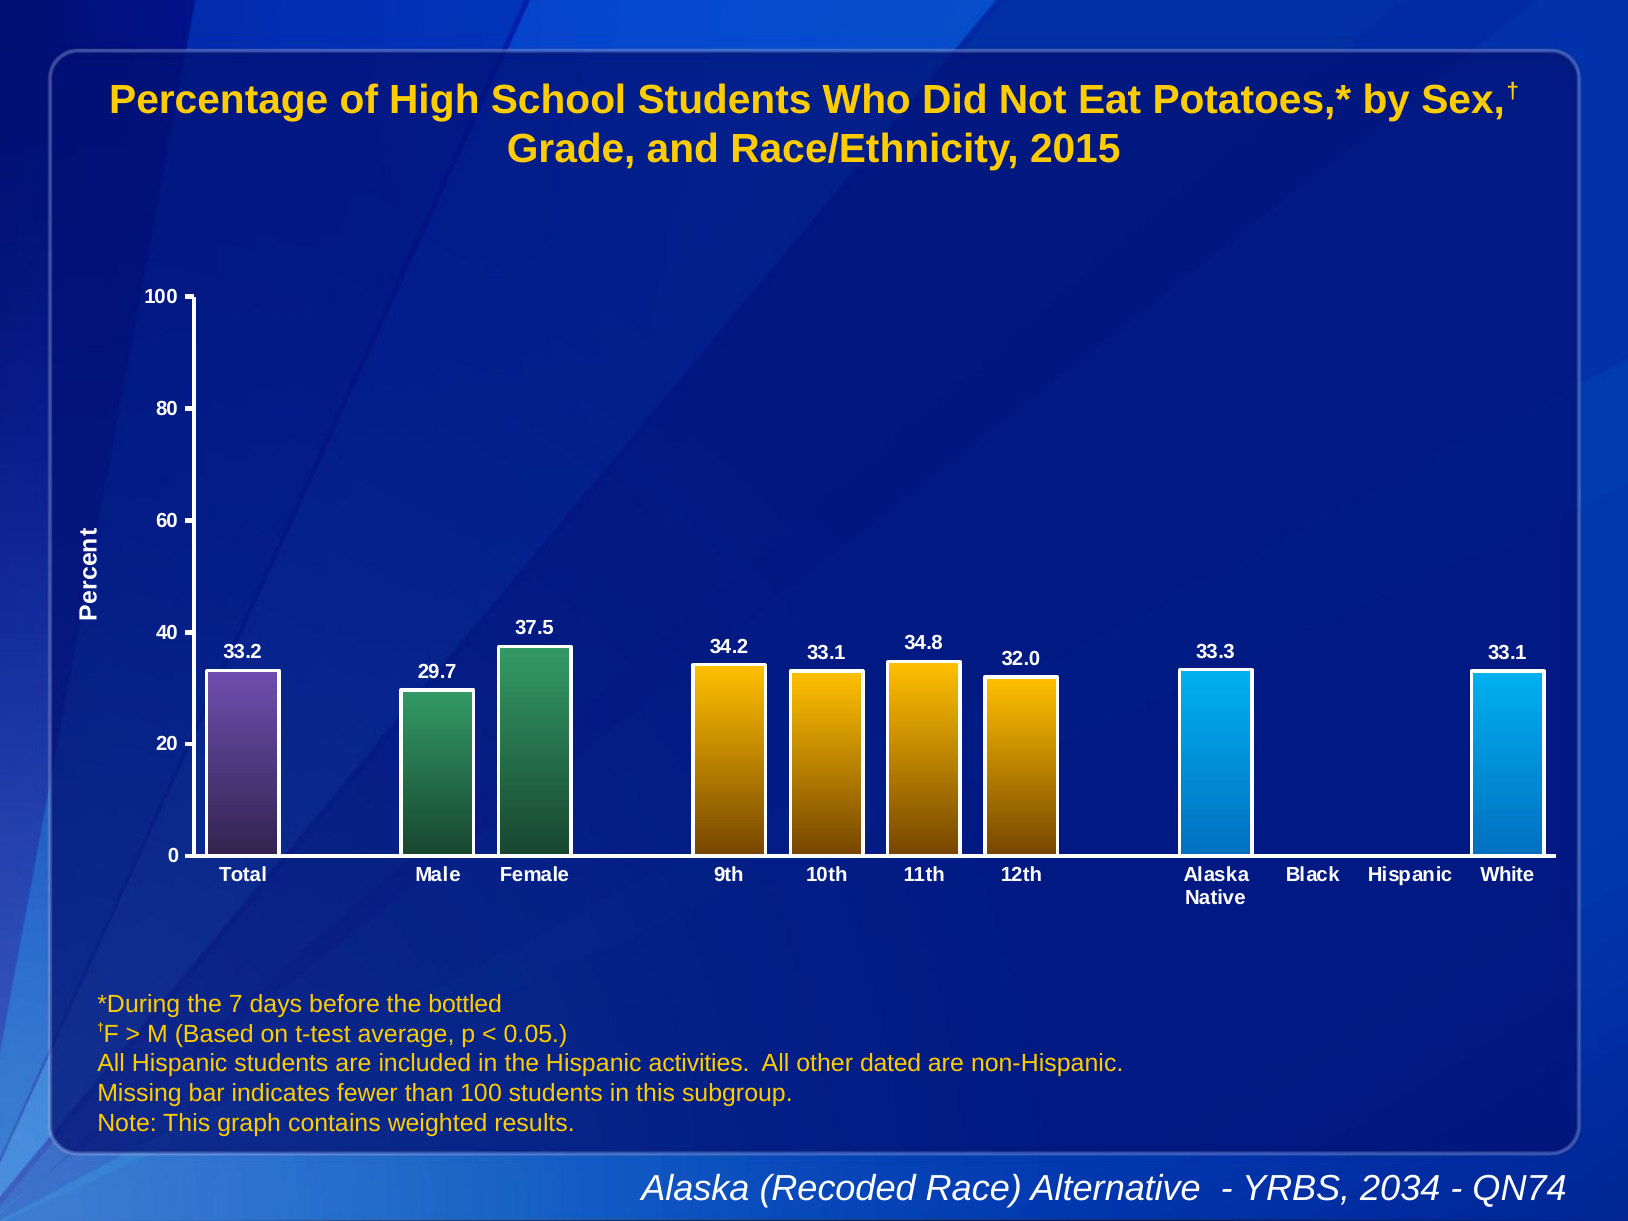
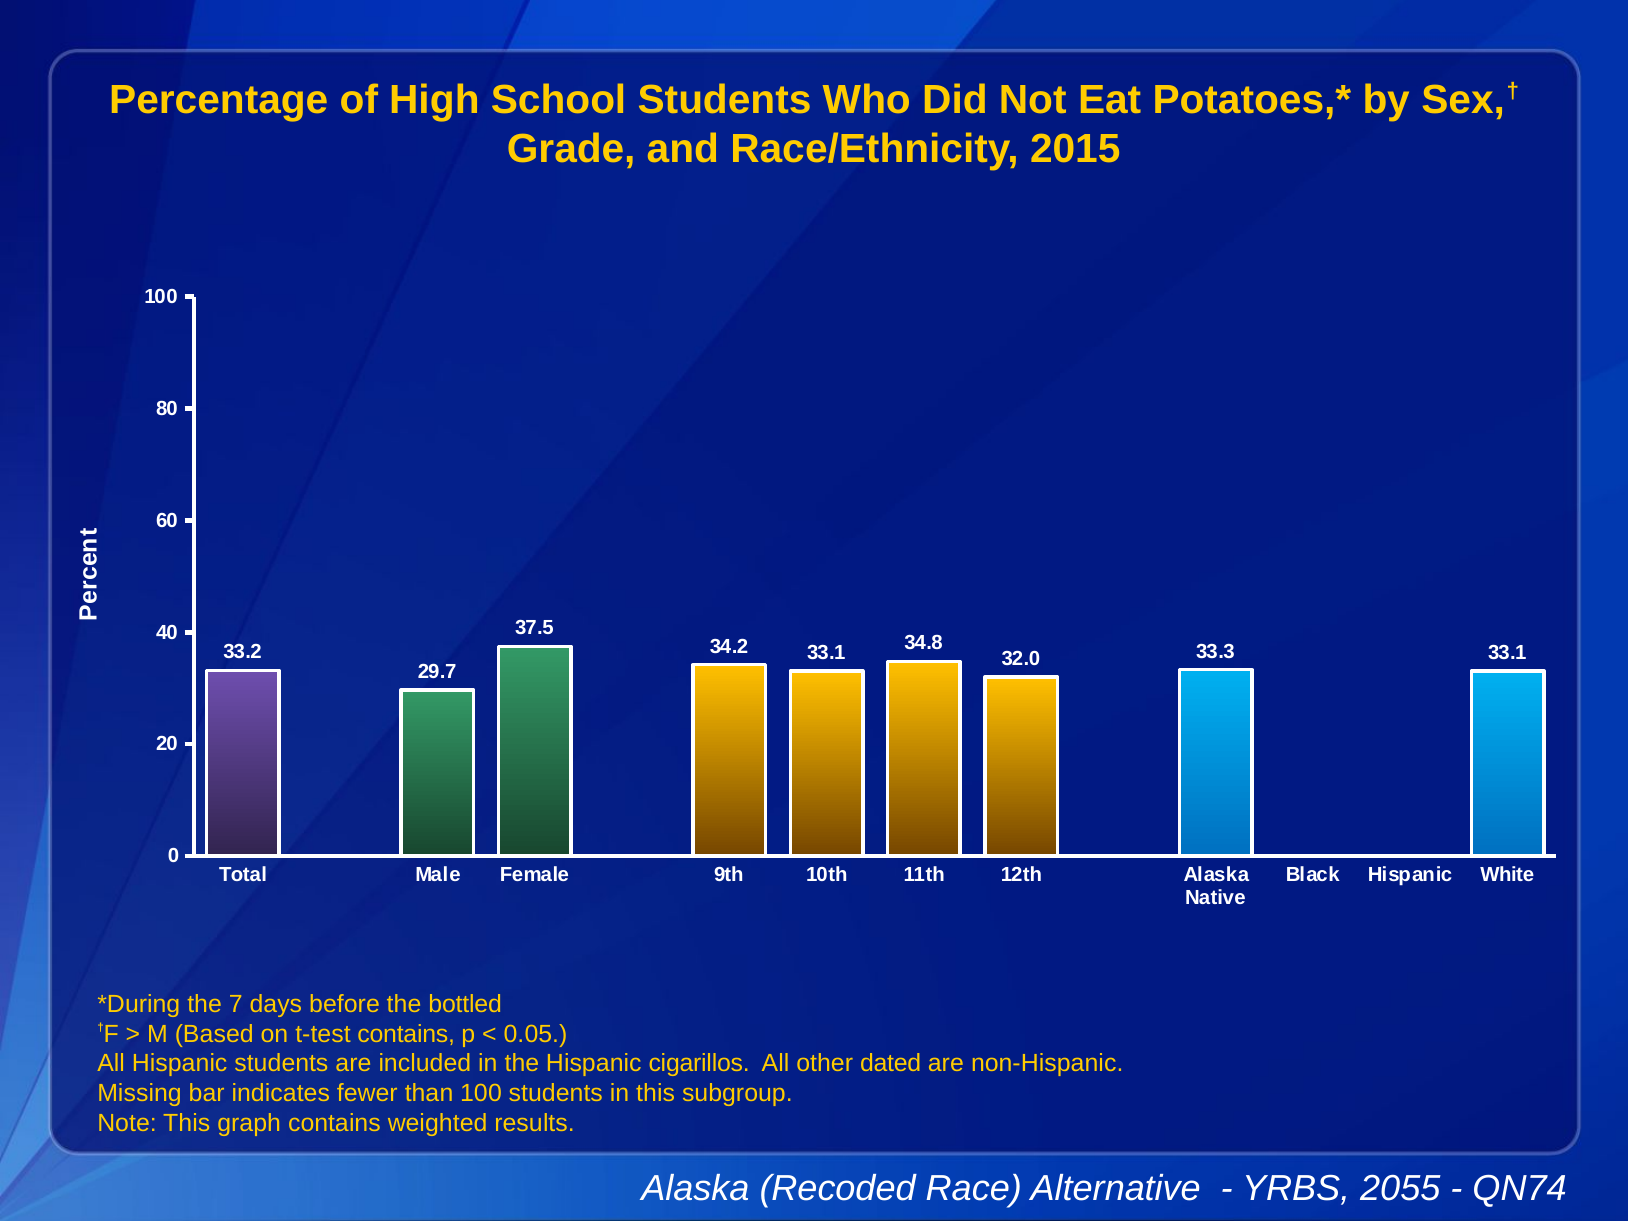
t-test average: average -> contains (406, 1034)
activities: activities -> cigarillos (699, 1064)
2034: 2034 -> 2055 (1400, 1189)
